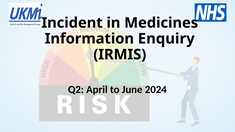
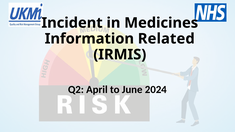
Enquiry: Enquiry -> Related (166, 39)
